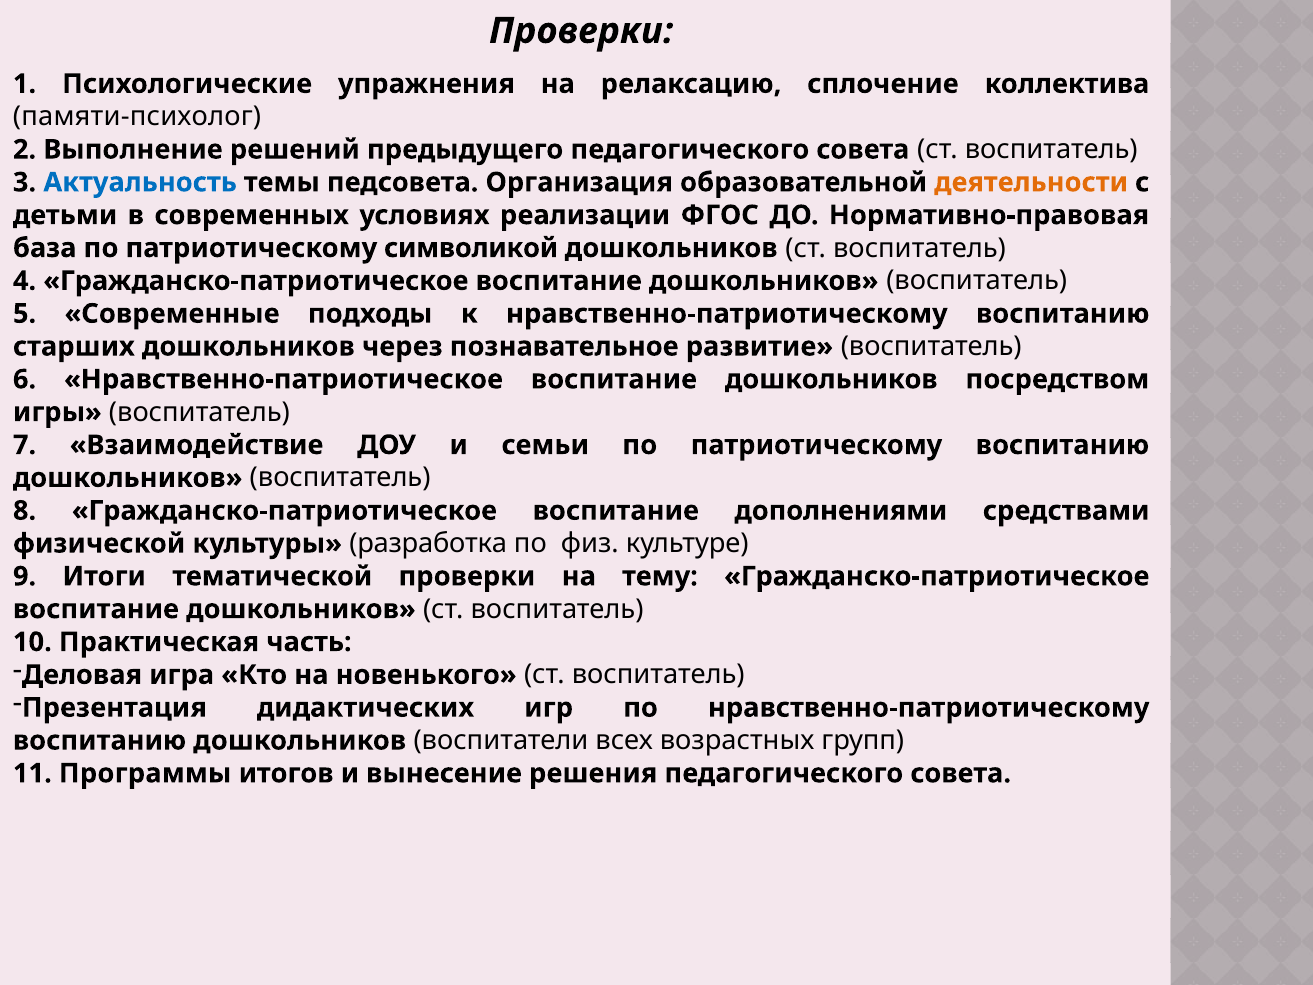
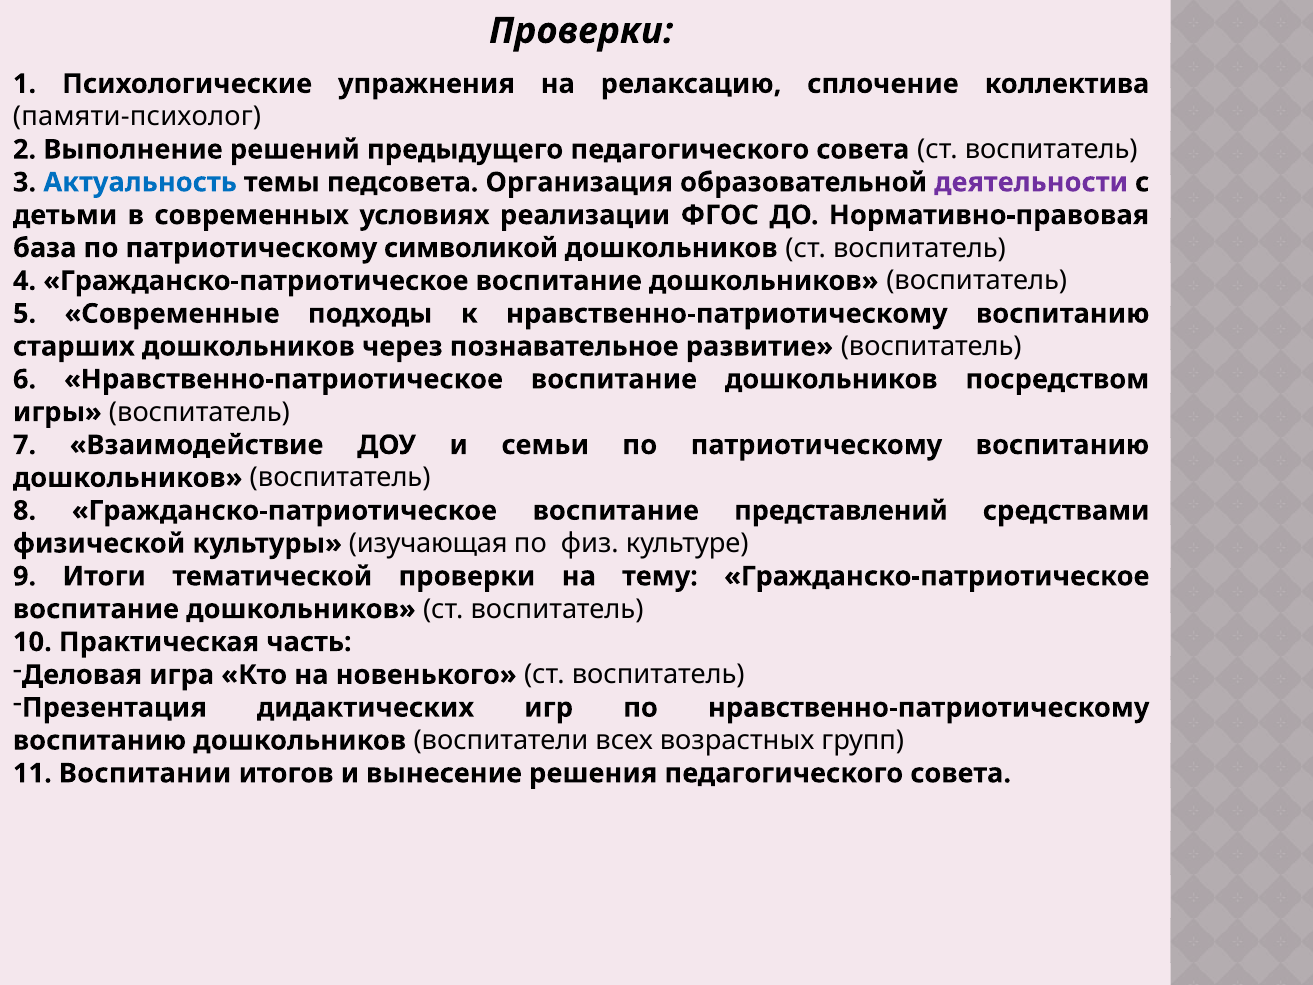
деятельности colour: orange -> purple (1031, 182)
дополнениями: дополнениями -> представлений (841, 511)
разработка: разработка -> изучающая (428, 543)
Программы: Программы -> Воспитании (145, 773)
